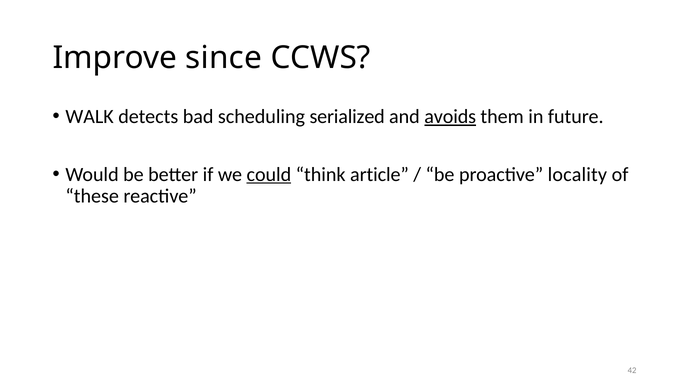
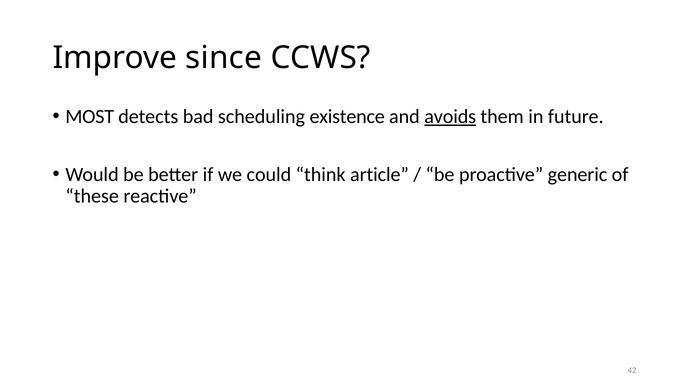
WALK: WALK -> MOST (90, 116)
serialized: serialized -> existence (347, 116)
could underline: present -> none (269, 174)
locality: locality -> generic (578, 174)
